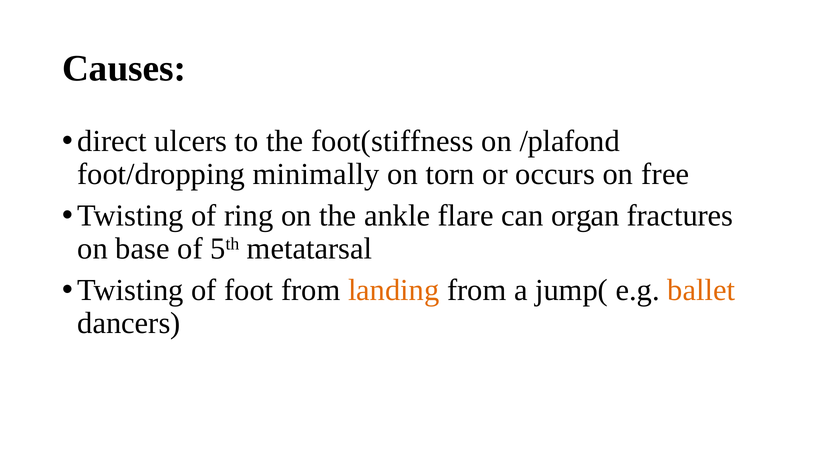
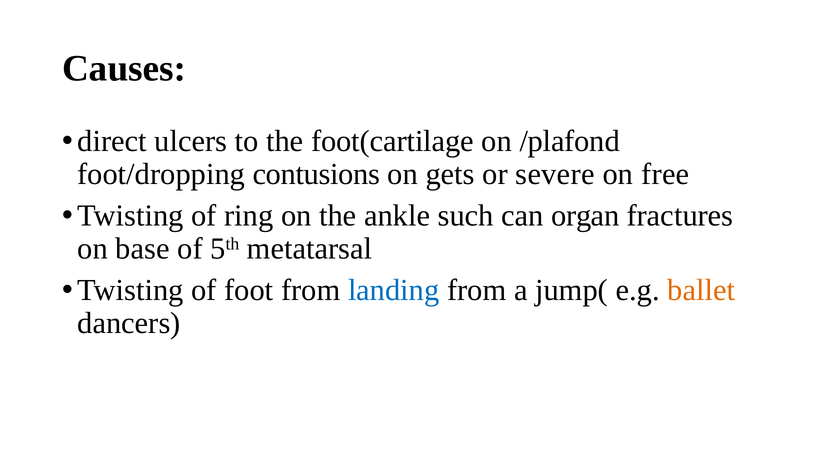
foot(stiffness: foot(stiffness -> foot(cartilage (393, 141)
minimally: minimally -> contusions (316, 174)
torn: torn -> gets (450, 174)
occurs: occurs -> severe (555, 174)
flare: flare -> such (466, 216)
landing colour: orange -> blue (394, 290)
